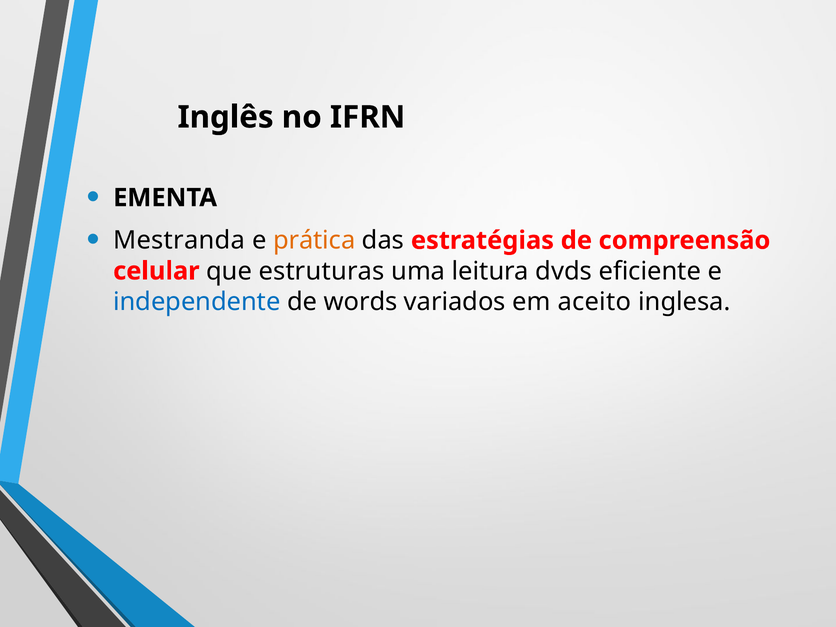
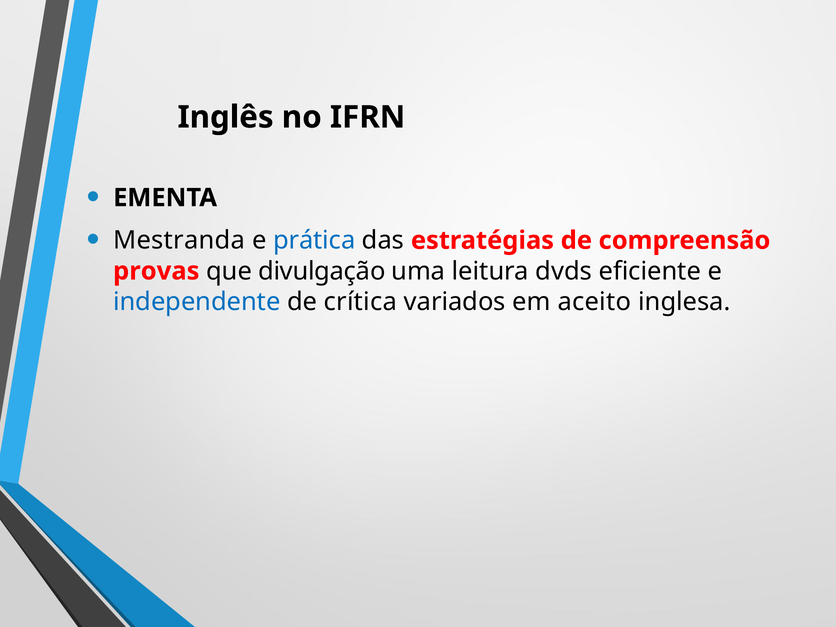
prática colour: orange -> blue (314, 240)
celular: celular -> provas (156, 271)
estruturas: estruturas -> divulgação (322, 271)
words: words -> crítica (360, 302)
